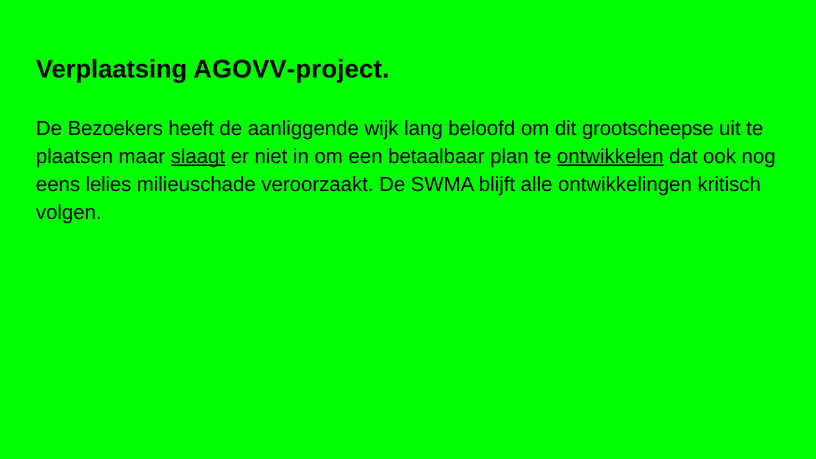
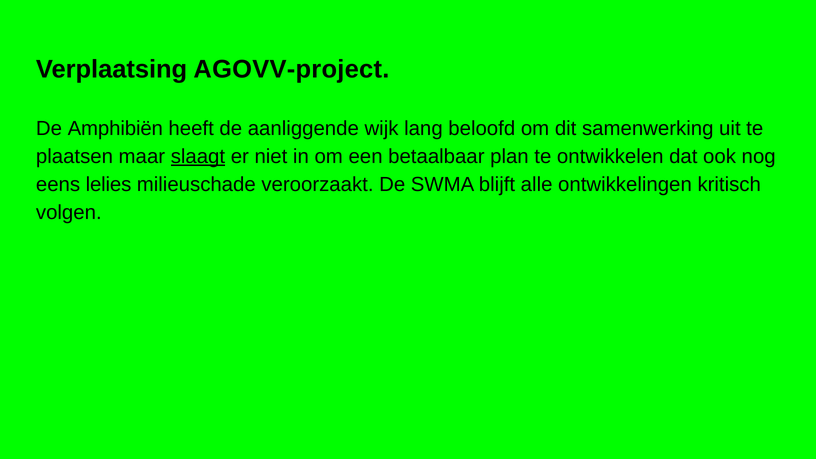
Bezoekers: Bezoekers -> Amphibiën (115, 128)
grootscheepse: grootscheepse -> samenwerking (648, 128)
ontwikkelen underline: present -> none (610, 156)
